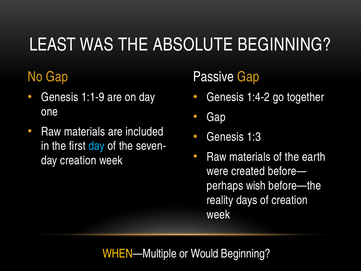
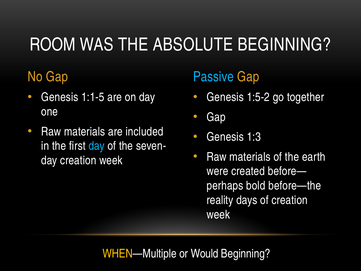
LEAST: LEAST -> ROOM (52, 45)
Passive colour: white -> light blue (213, 77)
1:1-9: 1:1-9 -> 1:1-5 (93, 97)
1:4-2: 1:4-2 -> 1:5-2 (258, 97)
wish: wish -> bold (256, 186)
